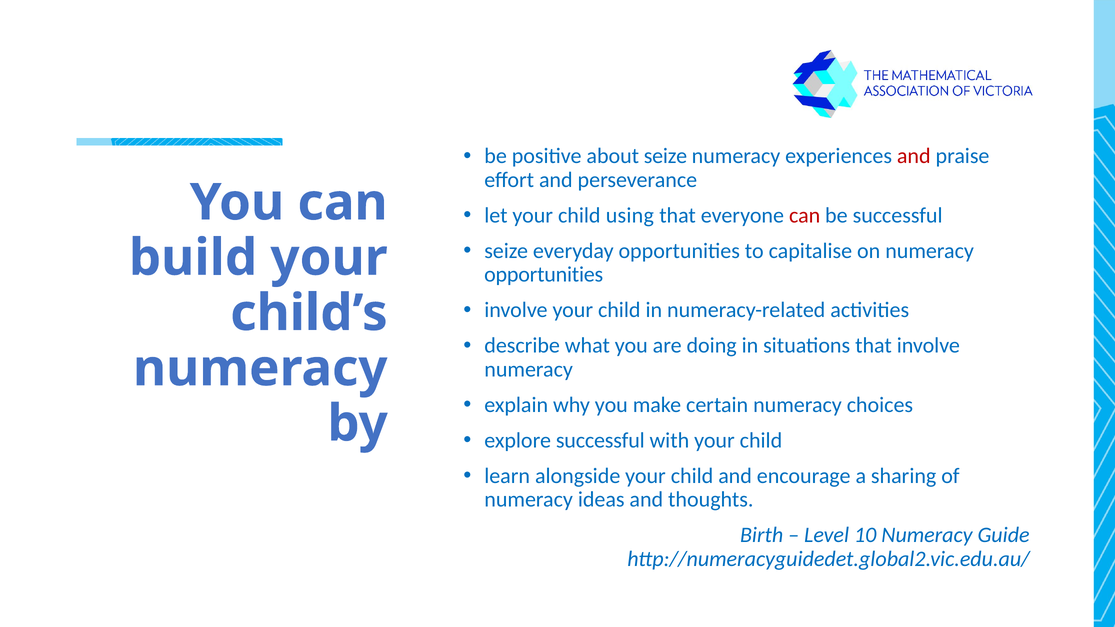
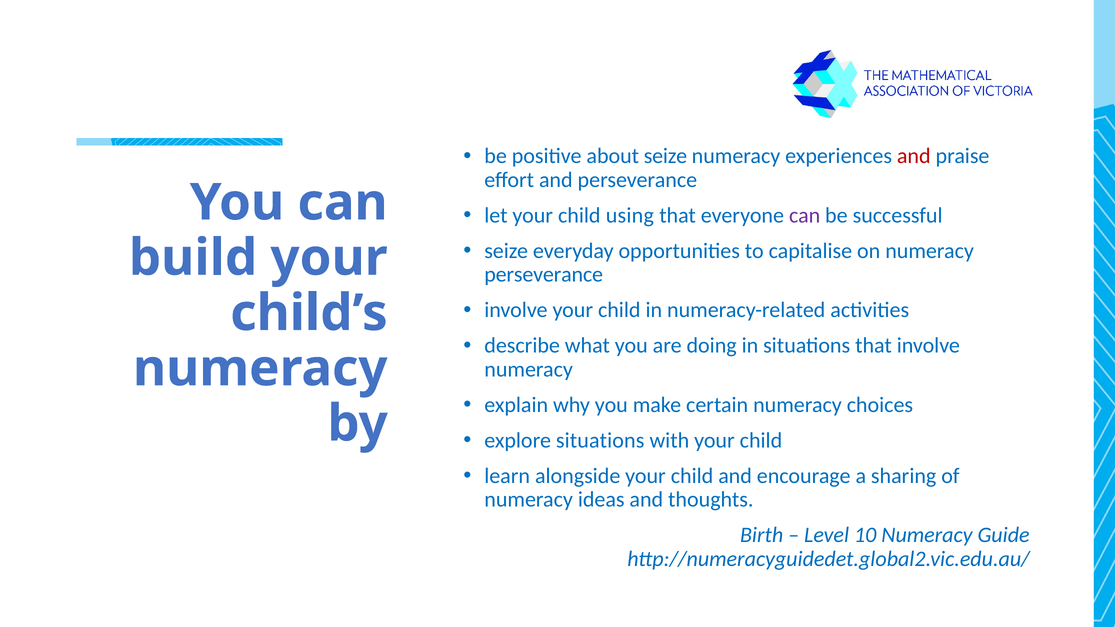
can colour: red -> purple (805, 215)
opportunities: opportunities -> perseverance (544, 275)
explore successful: successful -> situations (600, 440)
